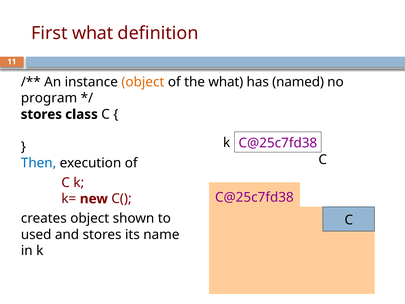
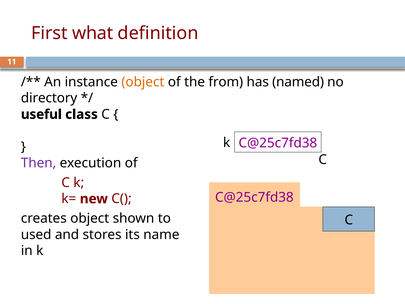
the what: what -> from (226, 82)
program: program -> directory (49, 98)
stores: stores -> useful (41, 114)
Then colour: blue -> purple (39, 163)
